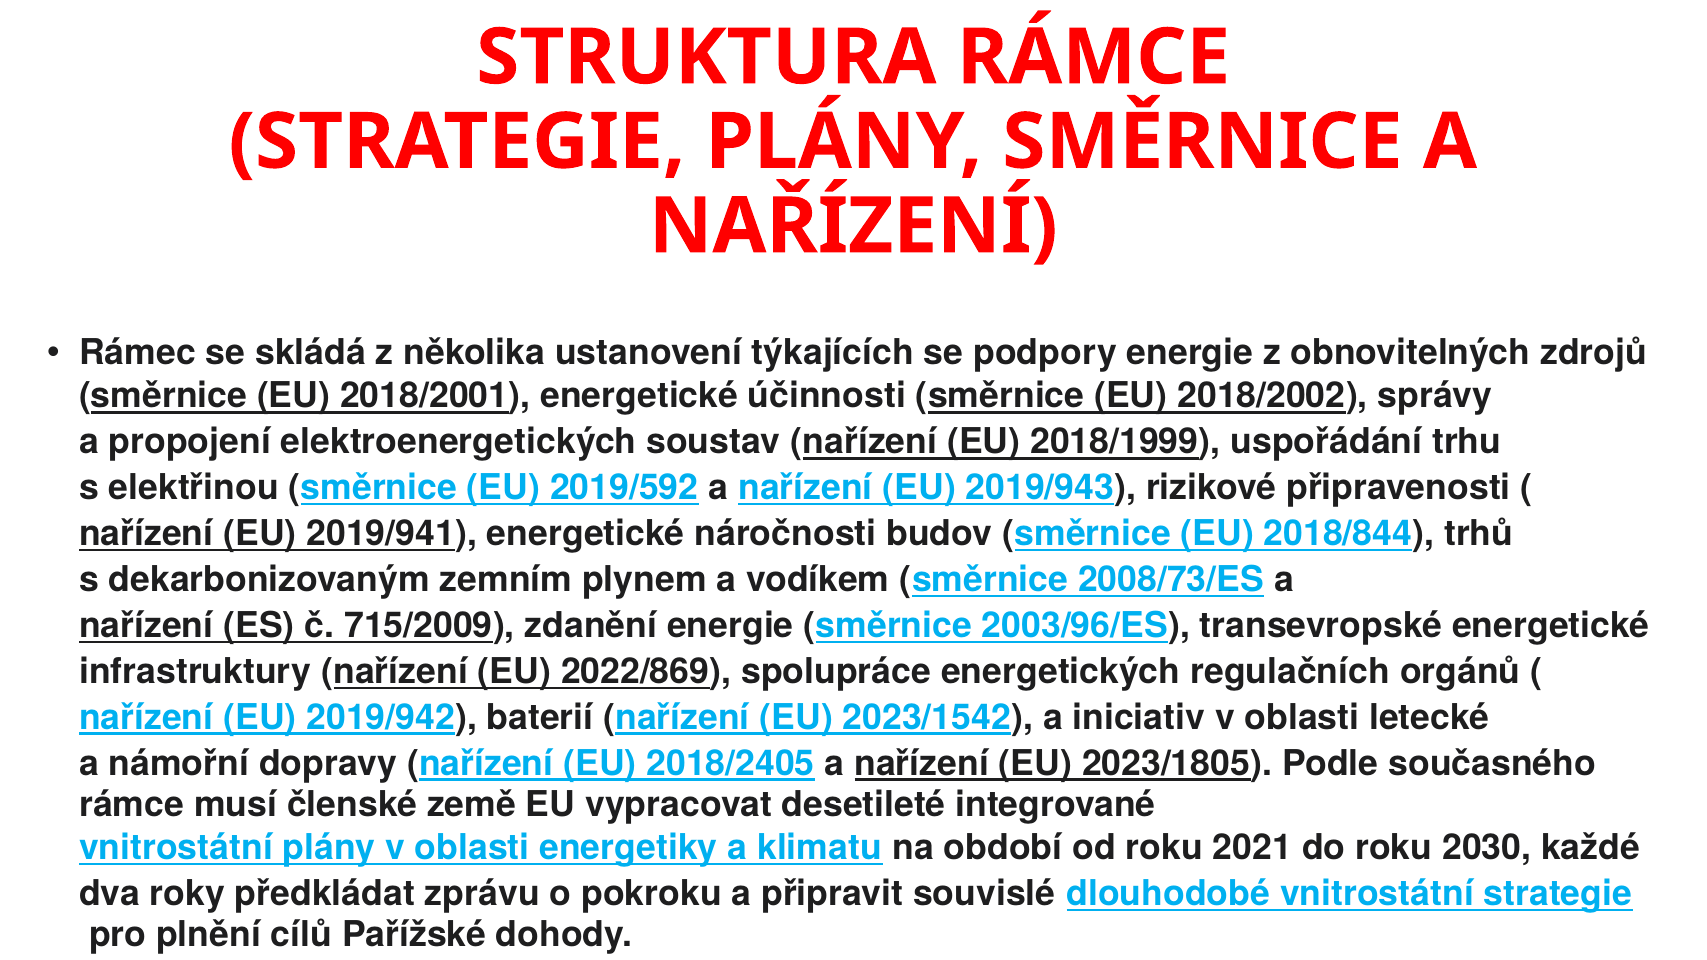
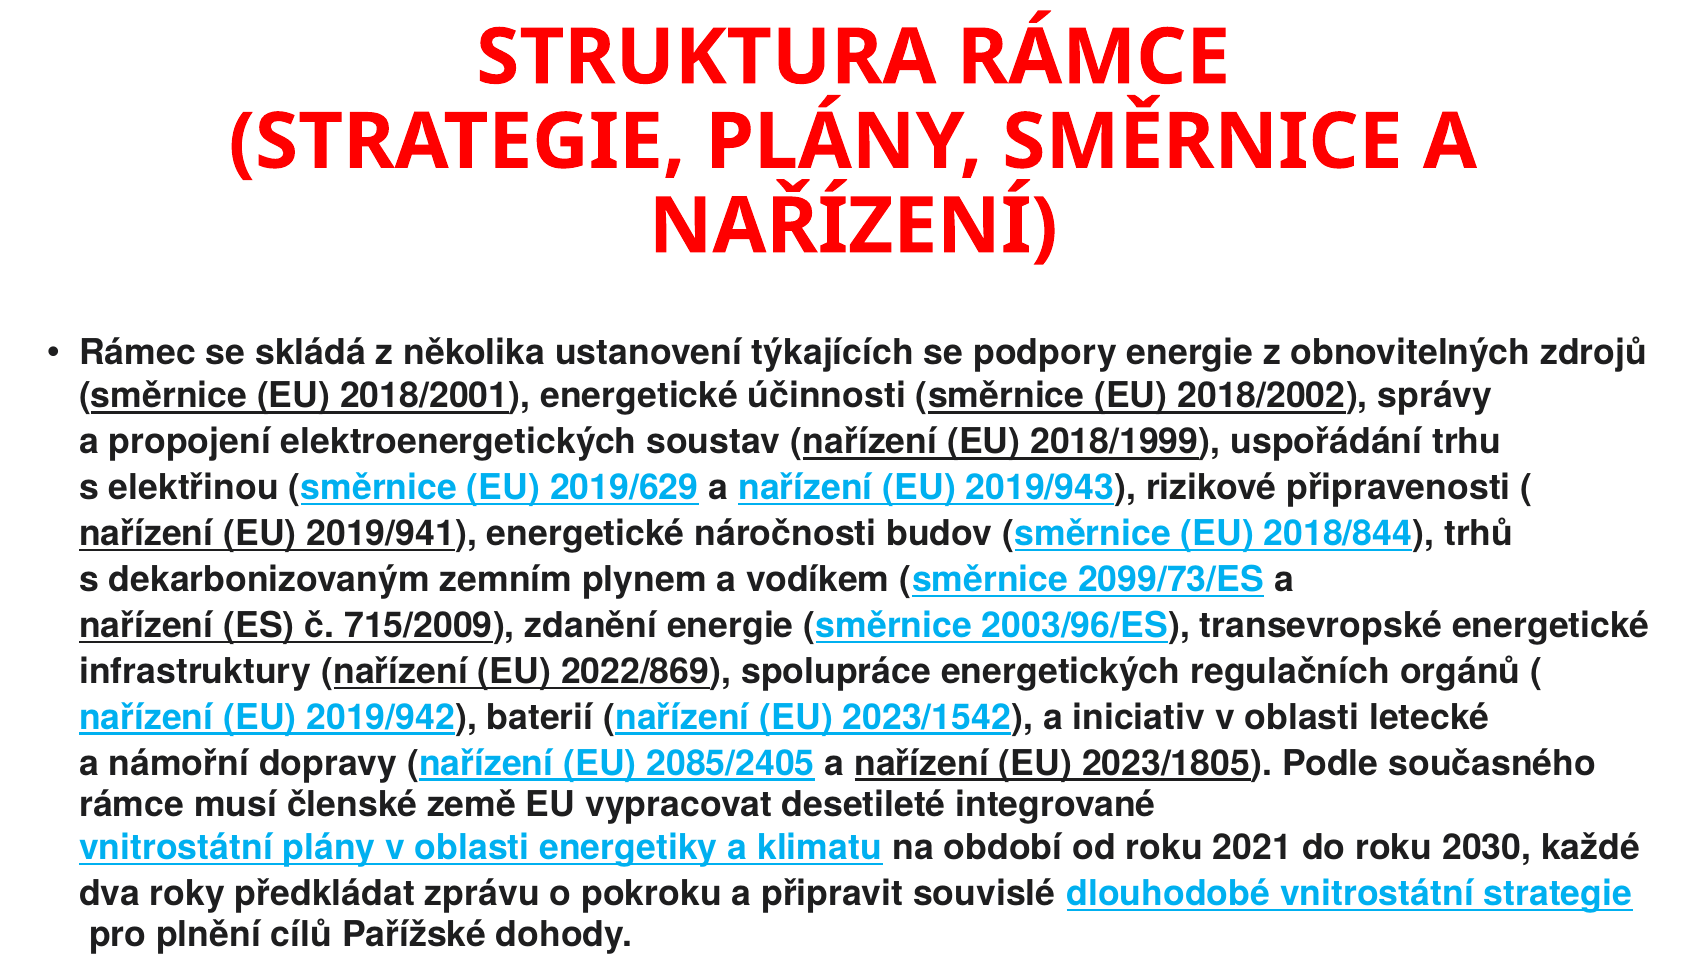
2019/592: 2019/592 -> 2019/629 (624, 488)
2008/73/ES: 2008/73/ES -> 2099/73/ES (1171, 580)
2018/2405: 2018/2405 -> 2085/2405 (731, 764)
